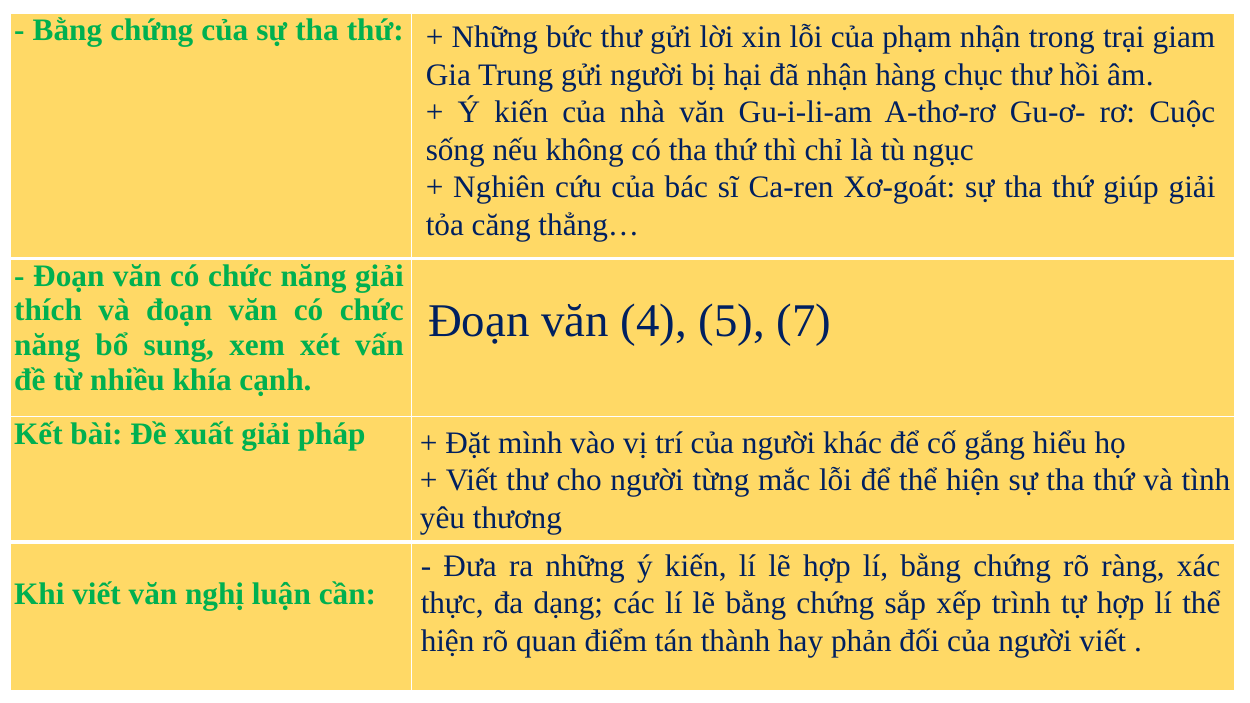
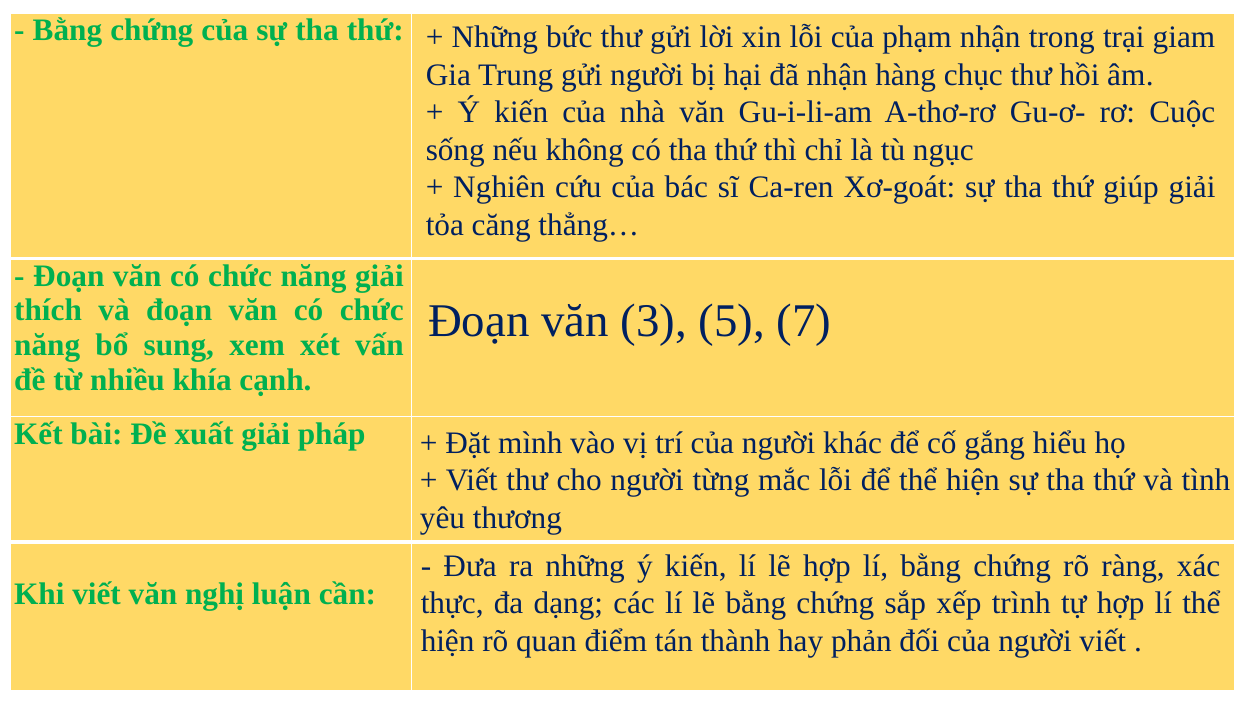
4: 4 -> 3 (654, 321)
